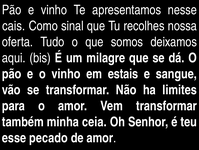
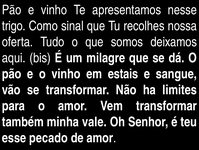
cais: cais -> trigo (14, 26)
ceia: ceia -> vale (94, 121)
